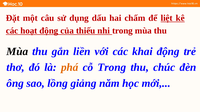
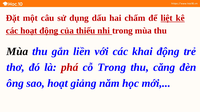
phá colour: orange -> red (70, 68)
chúc: chúc -> căng (164, 68)
sao lồng: lồng -> hoạt (58, 84)
